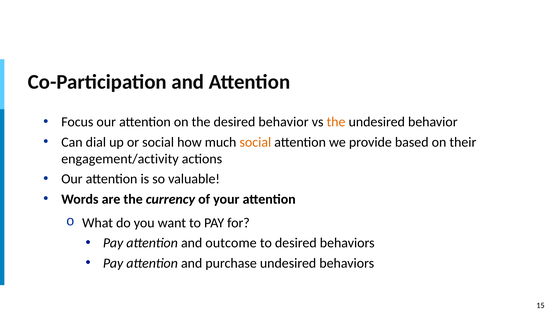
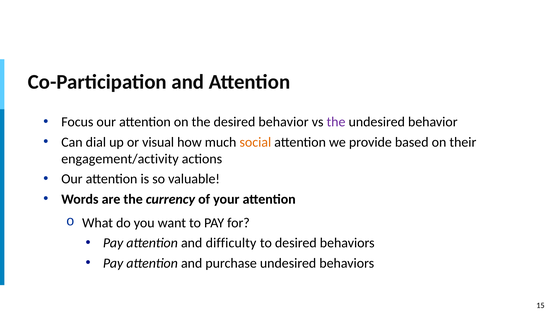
the colour: orange -> purple (336, 122)
or social: social -> visual (158, 142)
outcome: outcome -> difficulty (231, 243)
